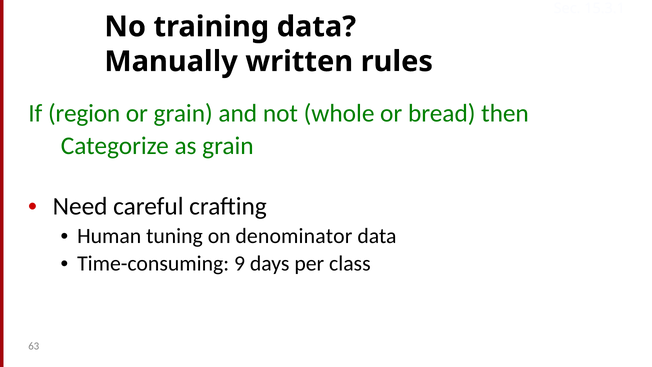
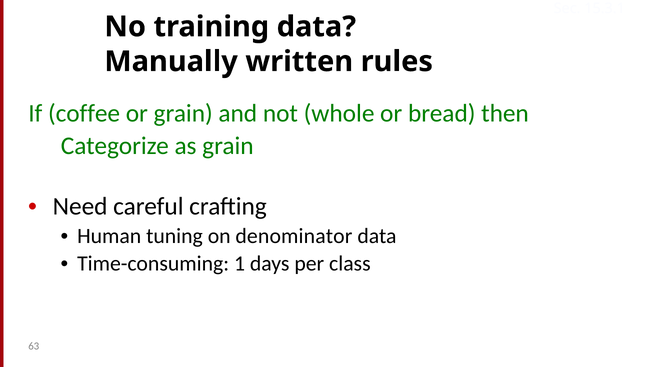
region: region -> coffee (84, 113)
9: 9 -> 1 (240, 264)
